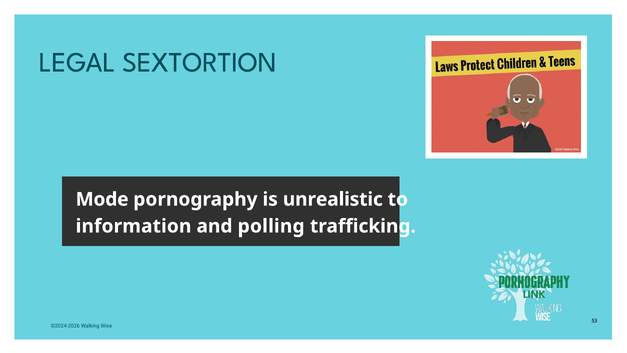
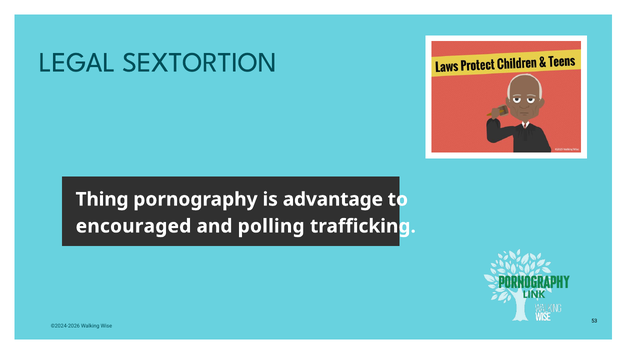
Mode: Mode -> Thing (102, 199)
unrealistic: unrealistic -> advantage (333, 199)
information: information -> encouraged (133, 226)
